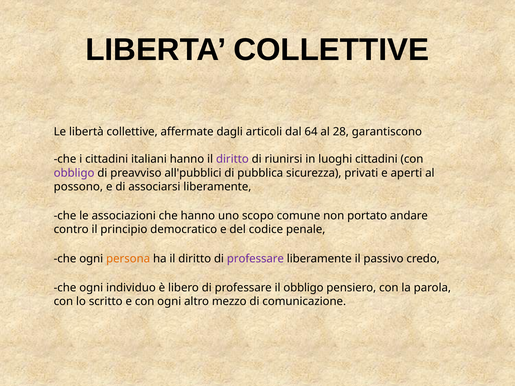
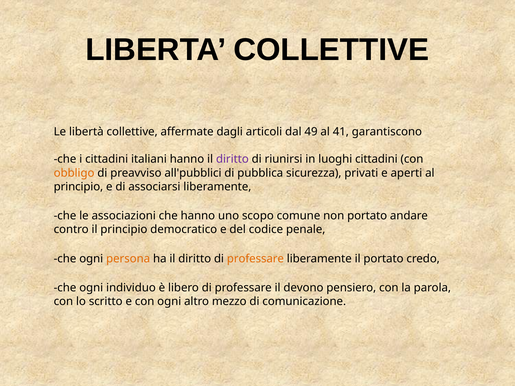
64: 64 -> 49 (311, 132)
28: 28 -> 41 (341, 132)
obbligo colour: purple -> orange (74, 173)
possono: possono -> principio (78, 187)
professare colour: purple -> orange (255, 259)
il passivo: passivo -> portato (384, 259)
il obbligo: obbligo -> devono (303, 288)
